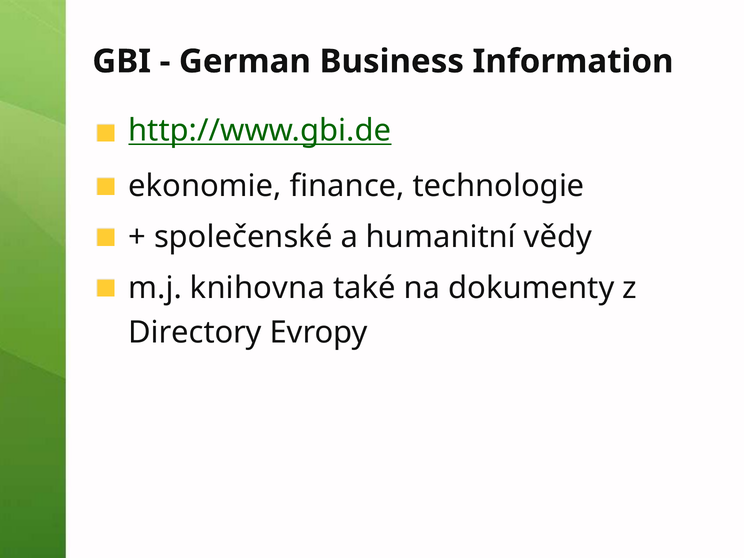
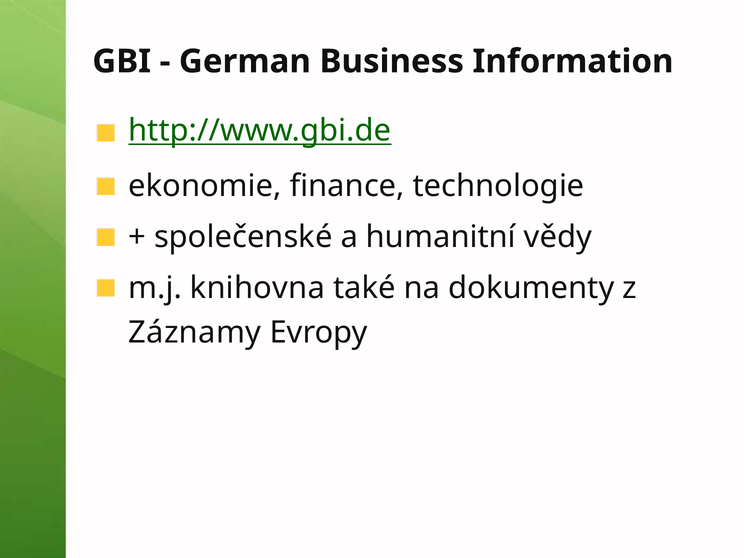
Directory: Directory -> Záznamy (195, 332)
